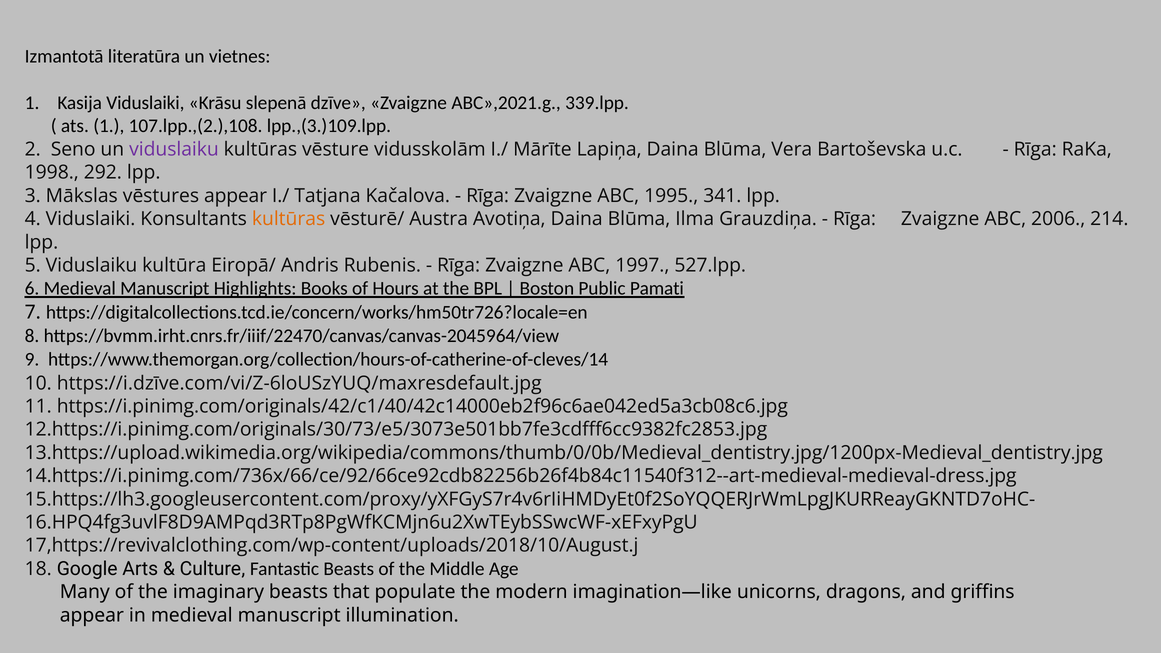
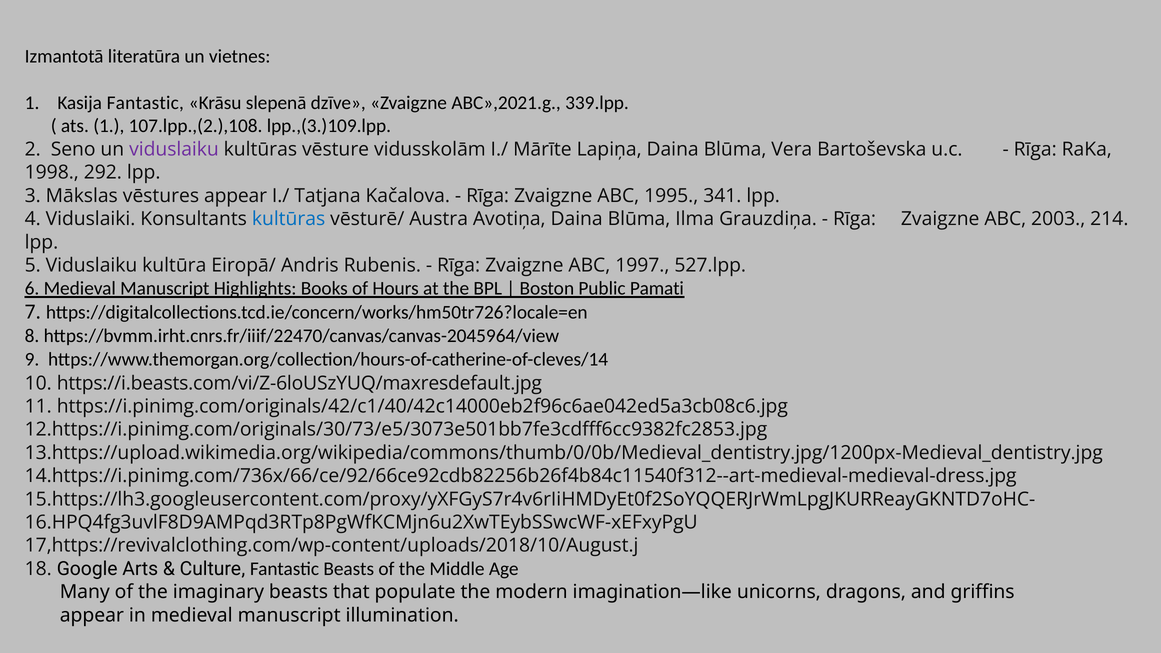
Kasija Viduslaiki: Viduslaiki -> Fantastic (145, 103)
kultūras colour: orange -> blue (289, 219)
2006: 2006 -> 2003 (1058, 219)
https://i.dzīve.com/vi/Z-6loUSzYUQ/maxresdefault.jpg: https://i.dzīve.com/vi/Z-6loUSzYUQ/maxresdefault.jpg -> https://i.beasts.com/vi/Z-6loUSzYUQ/maxresdefault.jpg (299, 383)
